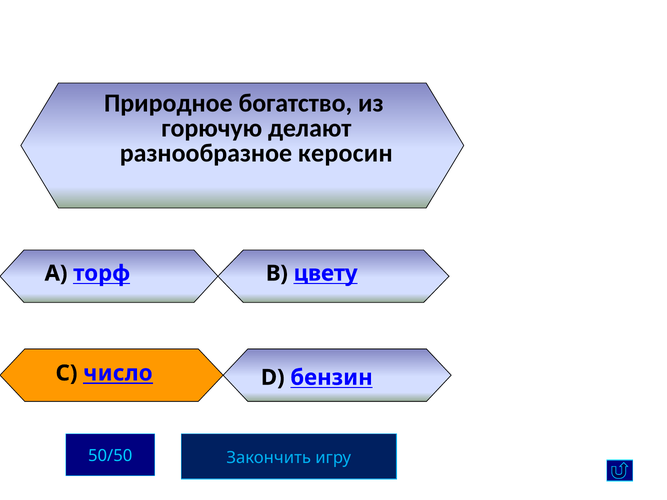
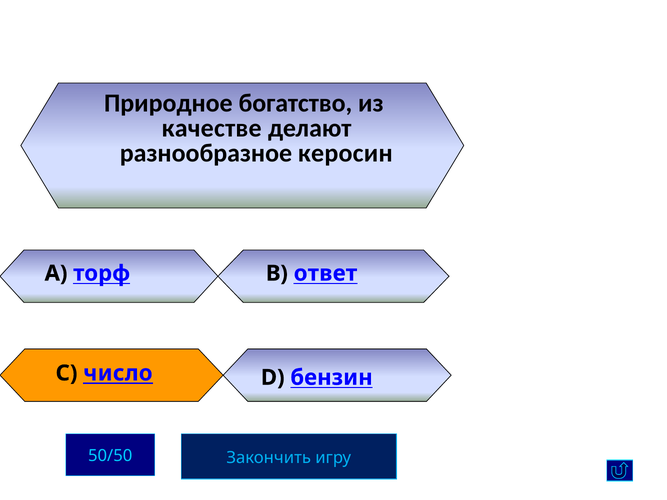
горючую: горючую -> качестве (212, 128)
цвету: цвету -> ответ (325, 273)
